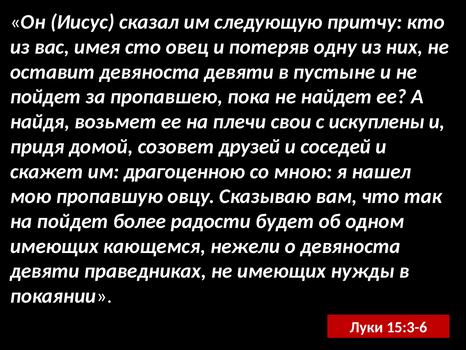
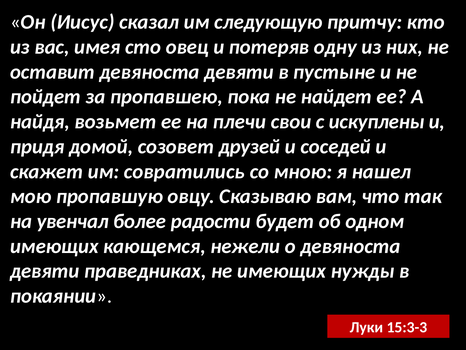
драгоценною: драгоценною -> совратились (184, 171)
на пойдет: пойдет -> увенчал (73, 221)
15:3-6: 15:3-6 -> 15:3-3 (407, 327)
